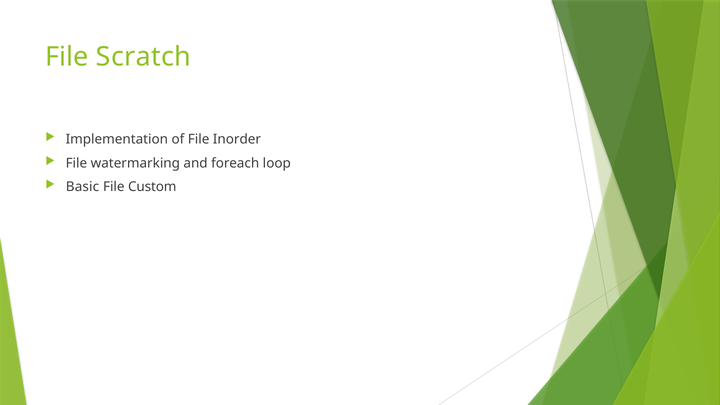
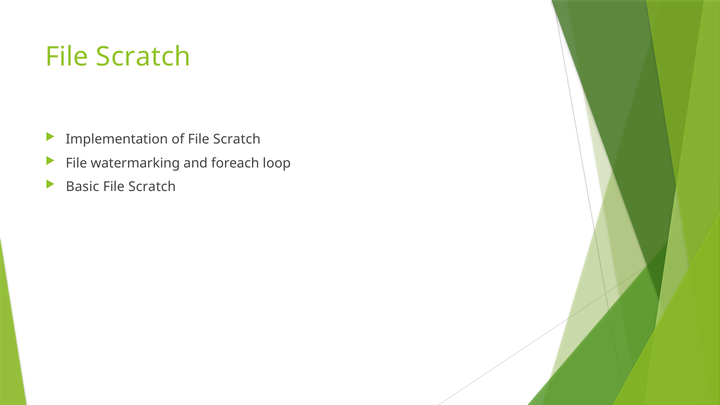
of File Inorder: Inorder -> Scratch (237, 139)
Custom: Custom -> Scratch (152, 187)
